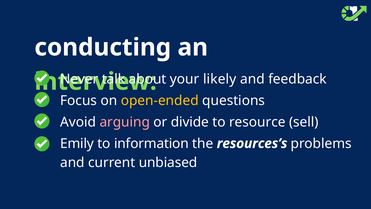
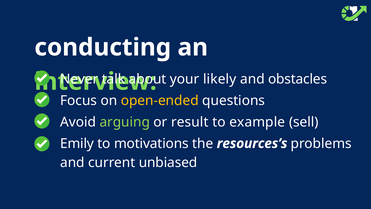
feedback: feedback -> obstacles (298, 79)
arguing colour: pink -> light green (125, 122)
divide: divide -> result (190, 122)
resource: resource -> example (257, 122)
information: information -> motivations (151, 143)
